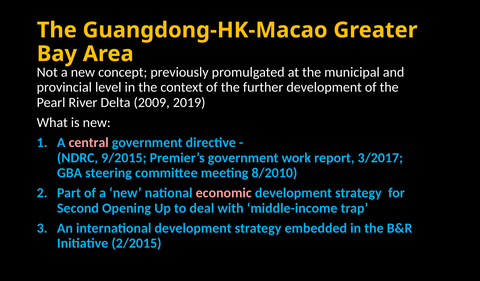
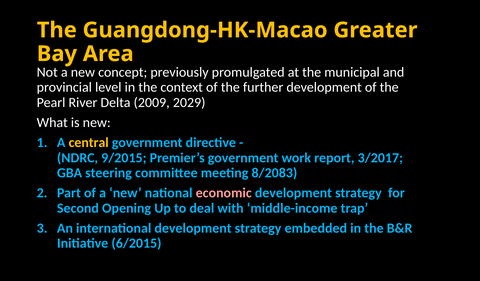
2019: 2019 -> 2029 (189, 103)
central colour: pink -> yellow (89, 143)
8/2010: 8/2010 -> 8/2083 (274, 173)
2/2015: 2/2015 -> 6/2015 (136, 244)
